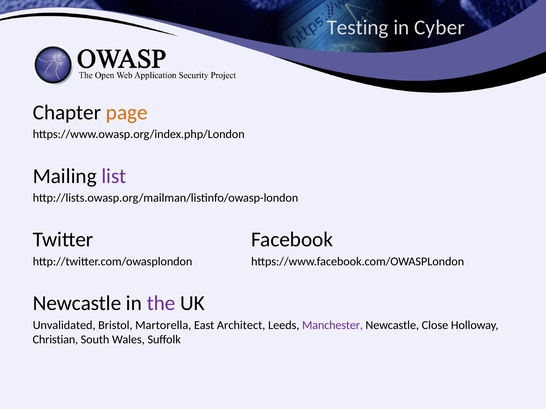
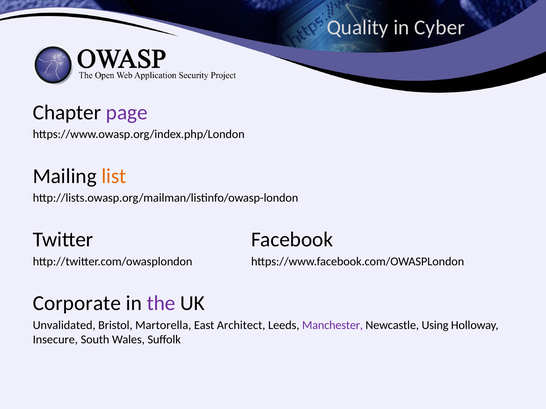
Testing: Testing -> Quality (358, 27)
page colour: orange -> purple (127, 113)
list colour: purple -> orange (114, 176)
Newcastle: Newcastle -> Corporate (77, 304)
Close: Close -> Using (435, 325)
Christian: Christian -> Insecure (55, 340)
